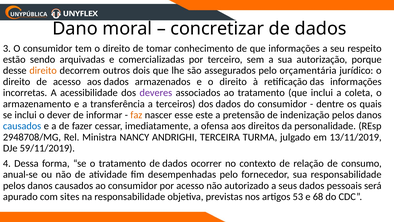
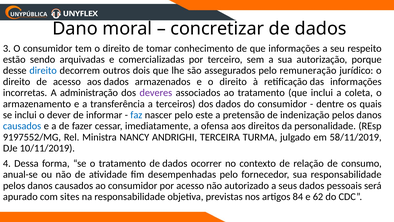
direito colour: orange -> blue (43, 70)
orçamentária: orçamentária -> remuneração (308, 70)
acessibilidade: acessibilidade -> administração (89, 93)
faz colour: orange -> blue (136, 115)
nascer esse: esse -> pelo (184, 115)
2948708/MG: 2948708/MG -> 9197552/MG (32, 137)
13/11/2019: 13/11/2019 -> 58/11/2019 (356, 137)
59/11/2019: 59/11/2019 -> 10/11/2019 (47, 148)
53: 53 -> 84 (298, 196)
68: 68 -> 62 (318, 196)
